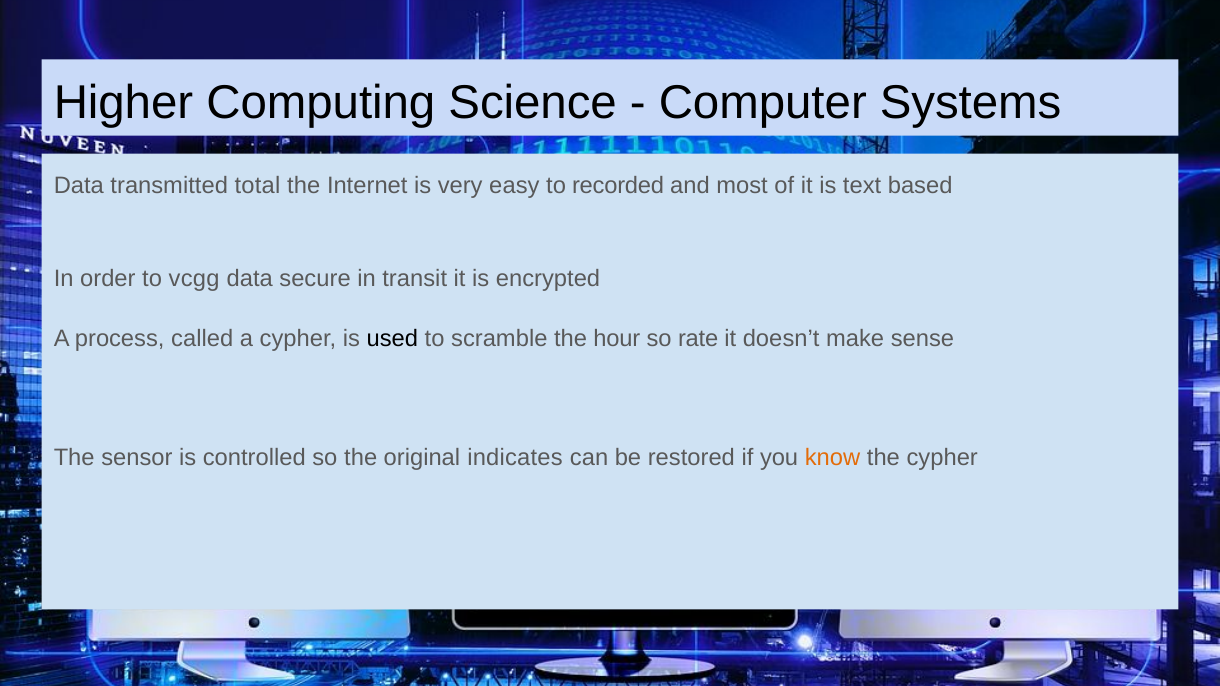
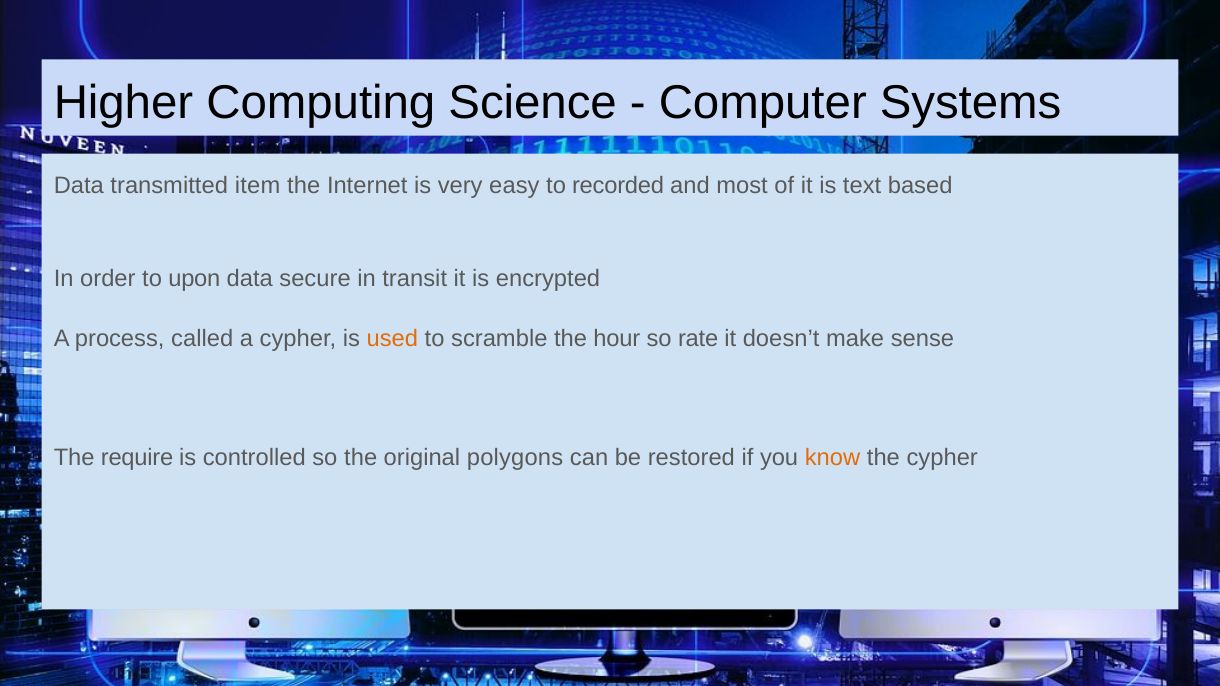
total: total -> item (258, 186)
vcgg: vcgg -> upon (194, 279)
used colour: black -> orange (392, 338)
sensor: sensor -> require (137, 458)
indicates: indicates -> polygons (515, 458)
